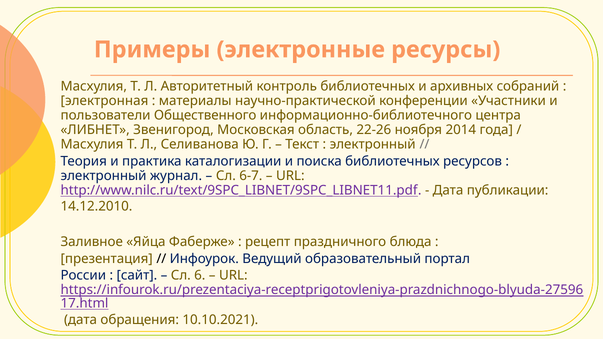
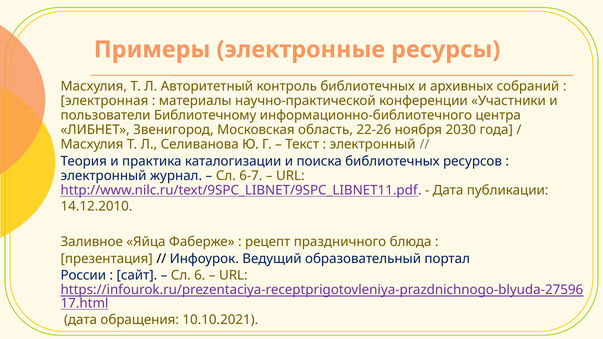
Общественного: Общественного -> Библиотечному (205, 116)
2014: 2014 -> 2030 (461, 130)
